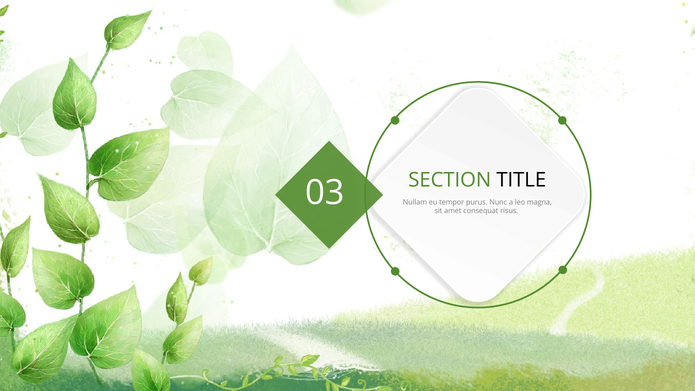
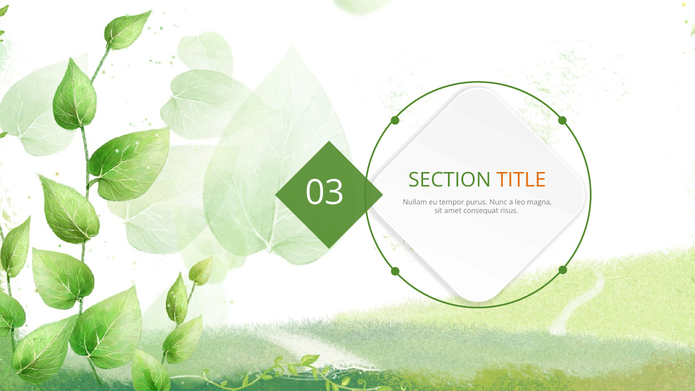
TITLE colour: black -> orange (521, 180)
